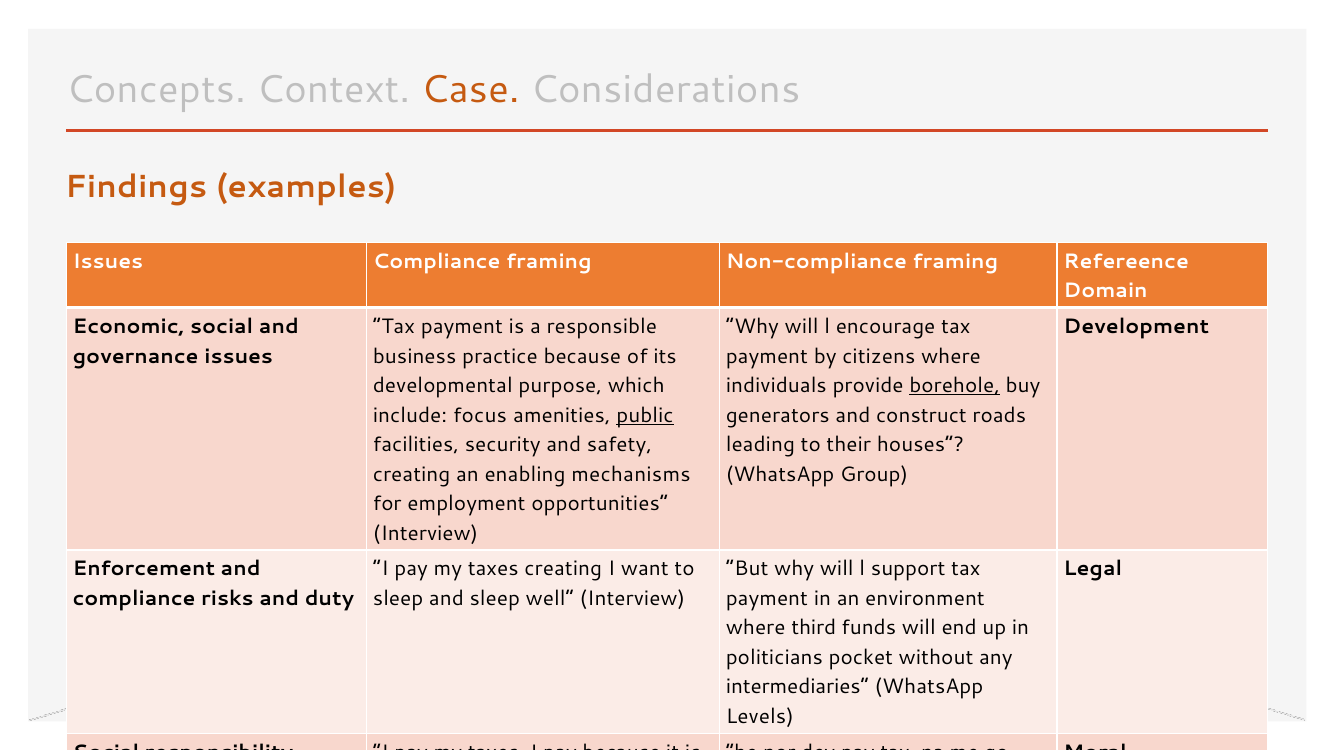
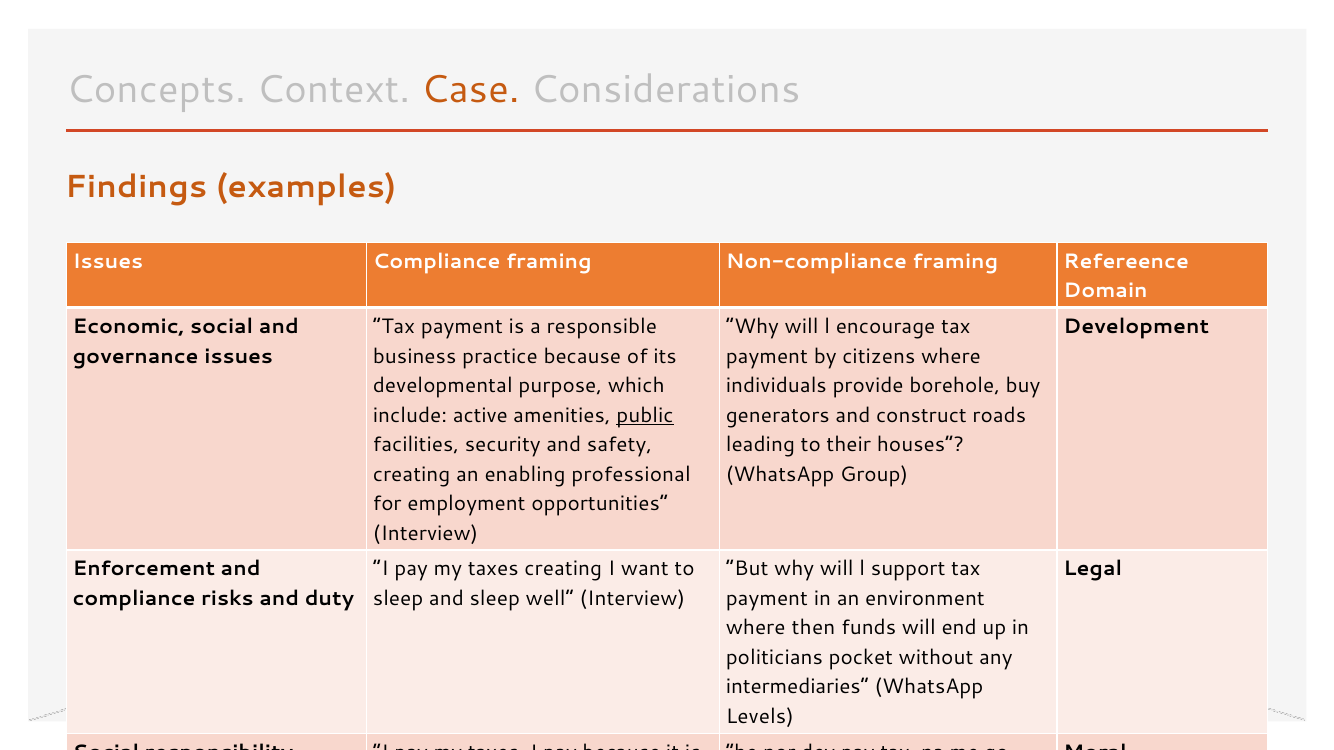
borehole underline: present -> none (955, 386)
focus: focus -> active (480, 415)
mechanisms: mechanisms -> professional (631, 474)
third: third -> then (814, 628)
